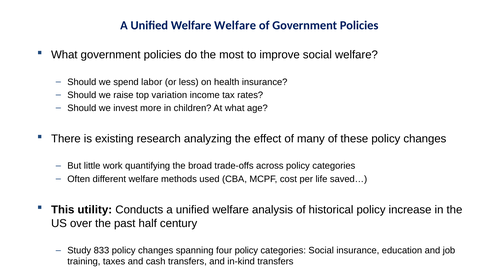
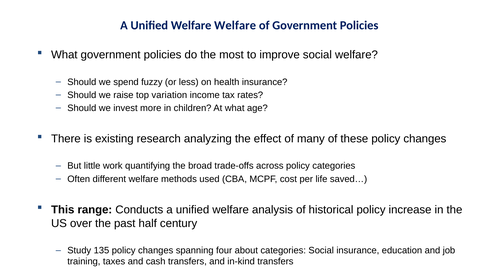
labor: labor -> fuzzy (152, 82)
utility: utility -> range (95, 210)
833: 833 -> 135 (101, 250)
four policy: policy -> about (246, 250)
